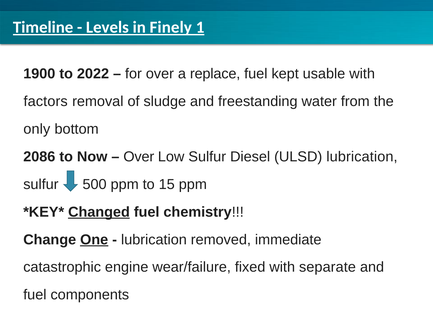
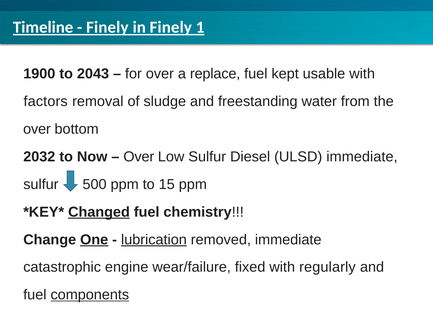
Levels: Levels -> Finely (107, 27)
2022: 2022 -> 2043 (93, 74)
only: only -> over (37, 129)
2086: 2086 -> 2032 (39, 157)
ULSD lubrication: lubrication -> immediate (362, 157)
lubrication underline: none -> present (154, 240)
separate: separate -> regularly (327, 268)
components underline: none -> present (90, 296)
